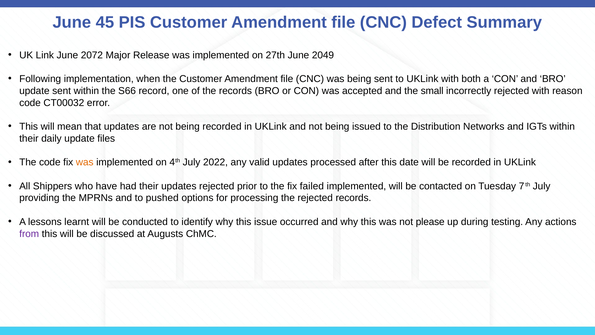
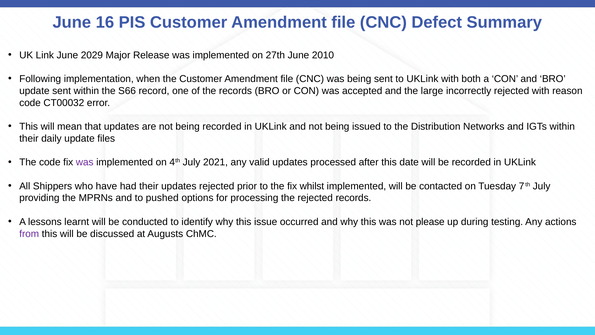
45: 45 -> 16 (105, 22)
2072: 2072 -> 2029 (92, 55)
2049: 2049 -> 2010 (323, 55)
small: small -> large (432, 91)
was colour: orange -> purple (85, 162)
2022: 2022 -> 2021 (215, 162)
failed: failed -> whilst (312, 186)
